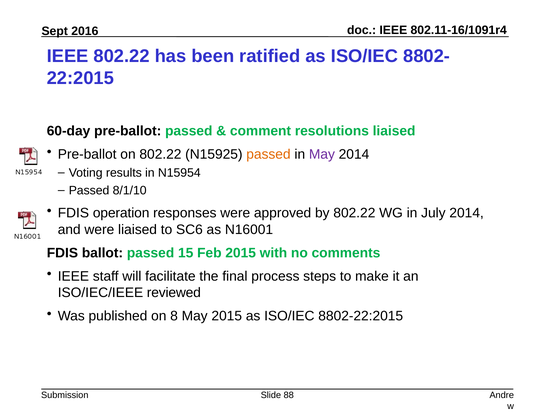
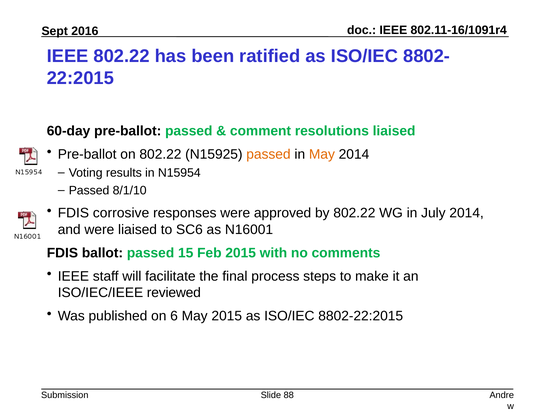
May colour: purple -> orange (322, 155)
operation: operation -> corrosive (121, 213)
8: 8 -> 6 (174, 316)
